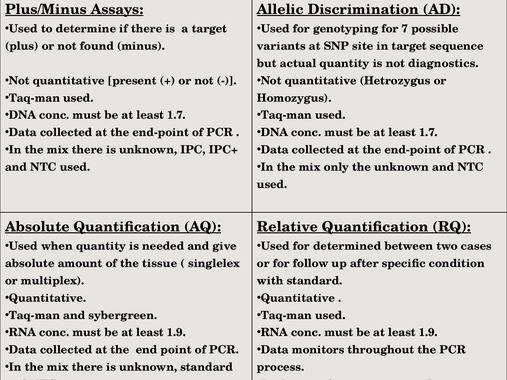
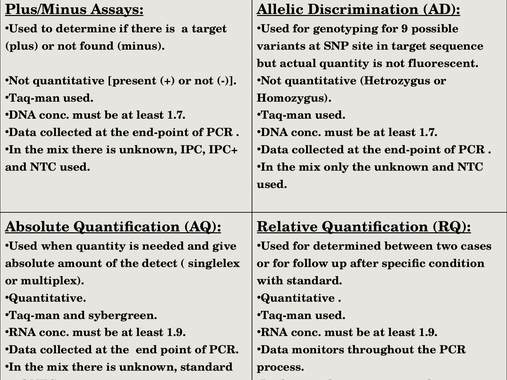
7: 7 -> 9 (405, 29)
diagnostics: diagnostics -> fluorescent (443, 63)
tissue: tissue -> detect (160, 264)
